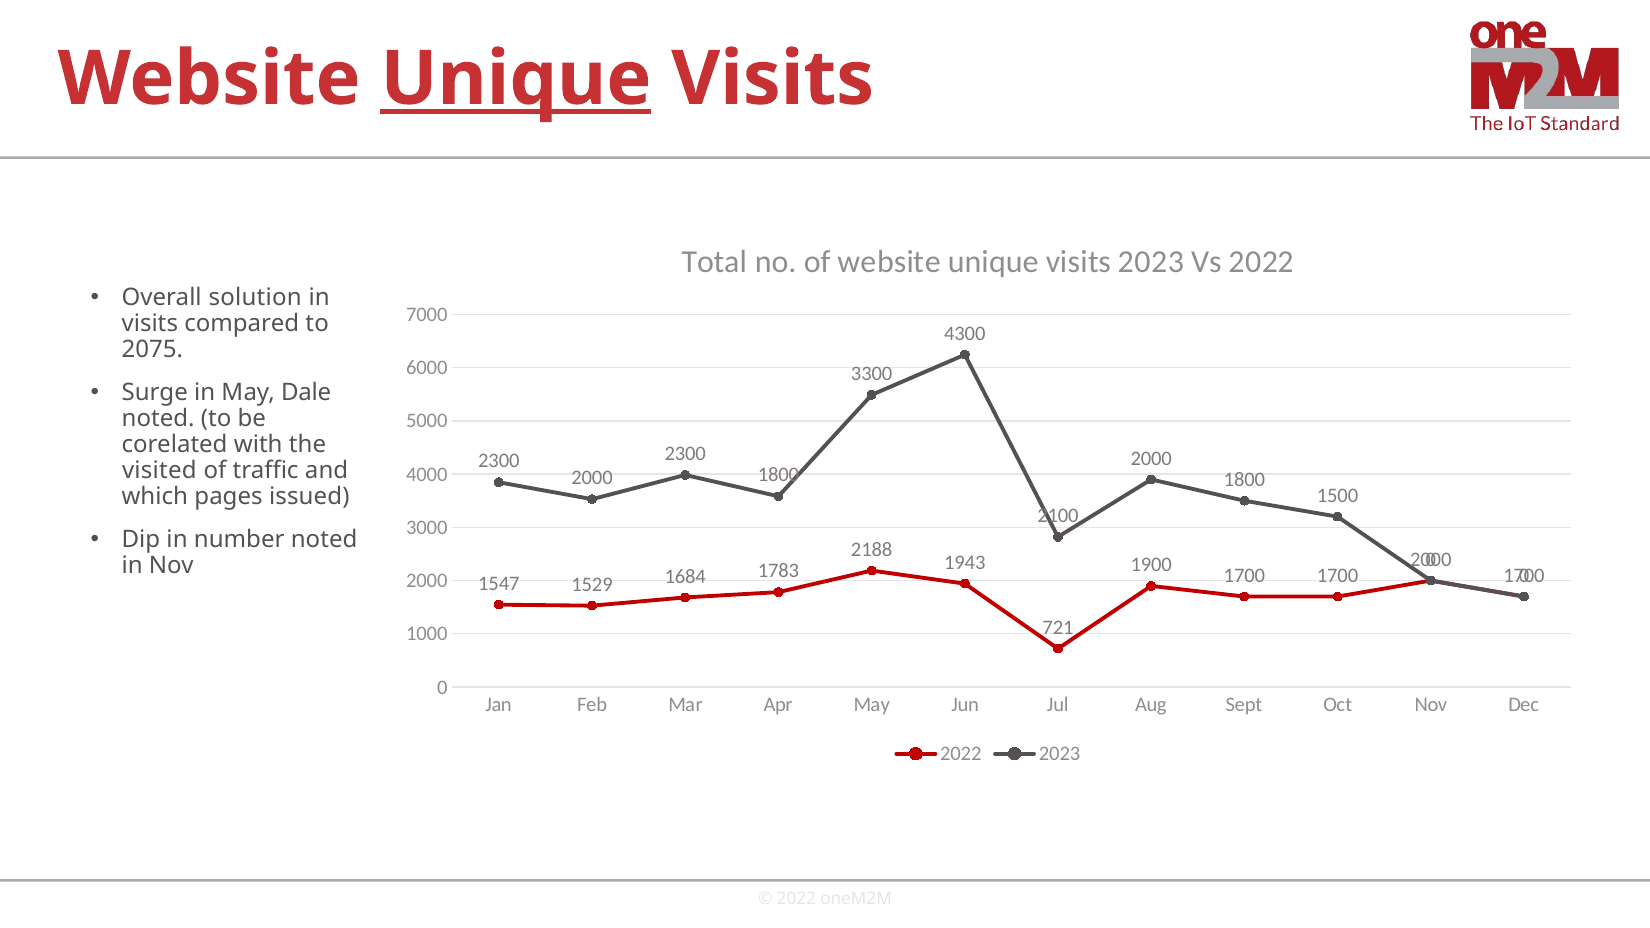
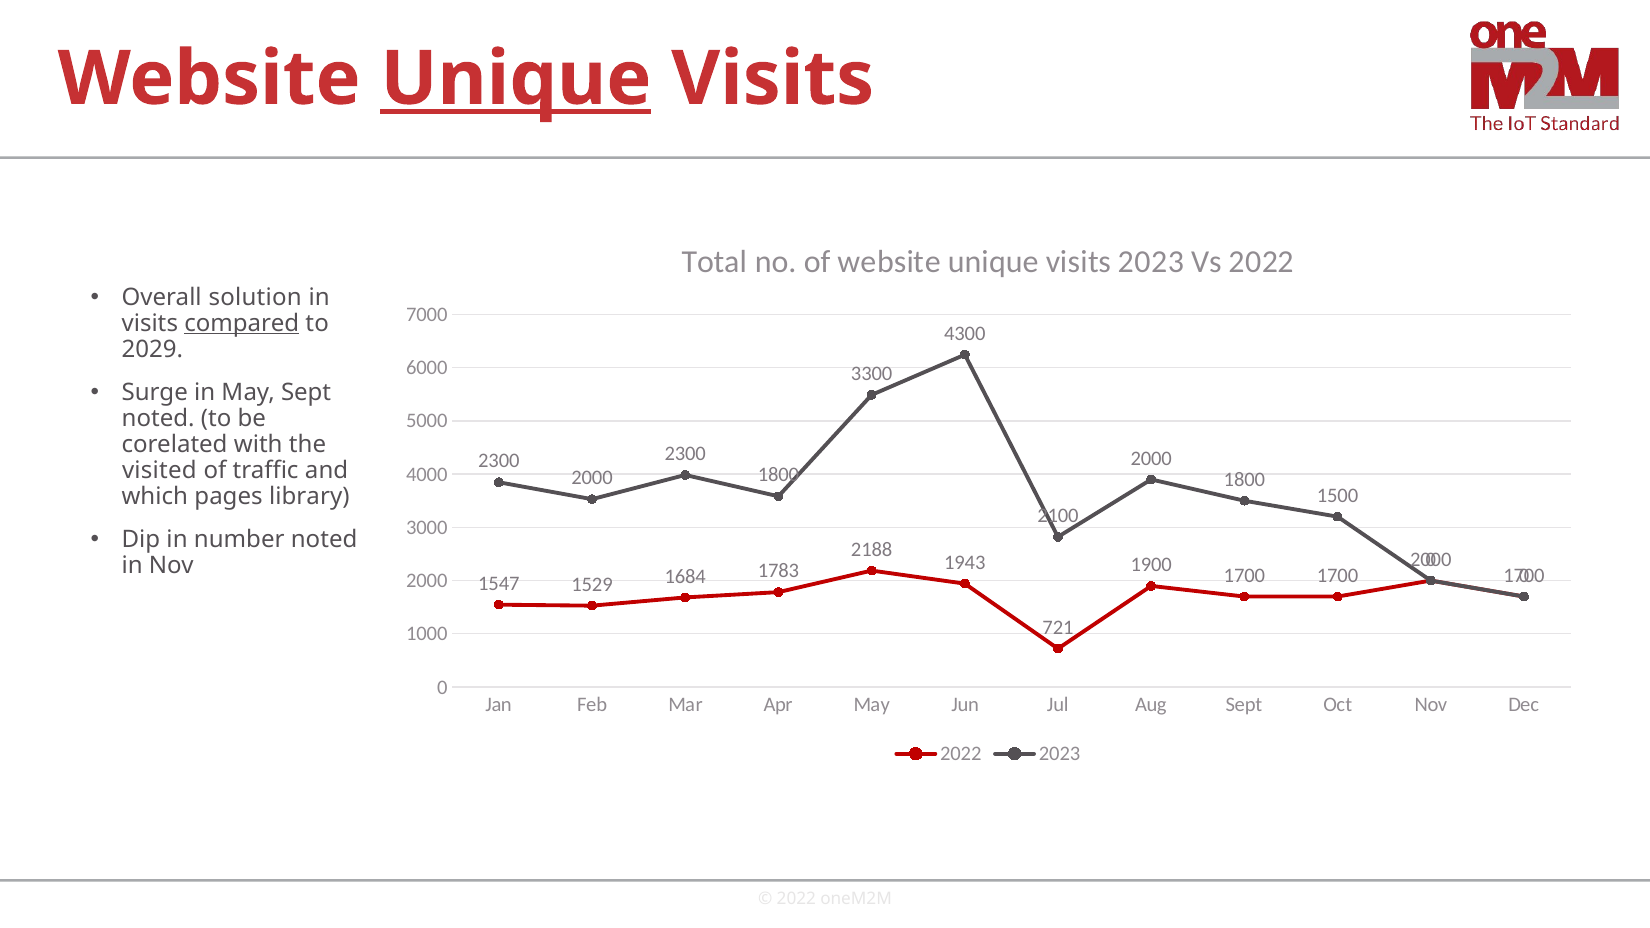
compared underline: none -> present (242, 323)
2075: 2075 -> 2029 (152, 349)
May Dale: Dale -> Sept (306, 392)
issued: issued -> library (309, 496)
